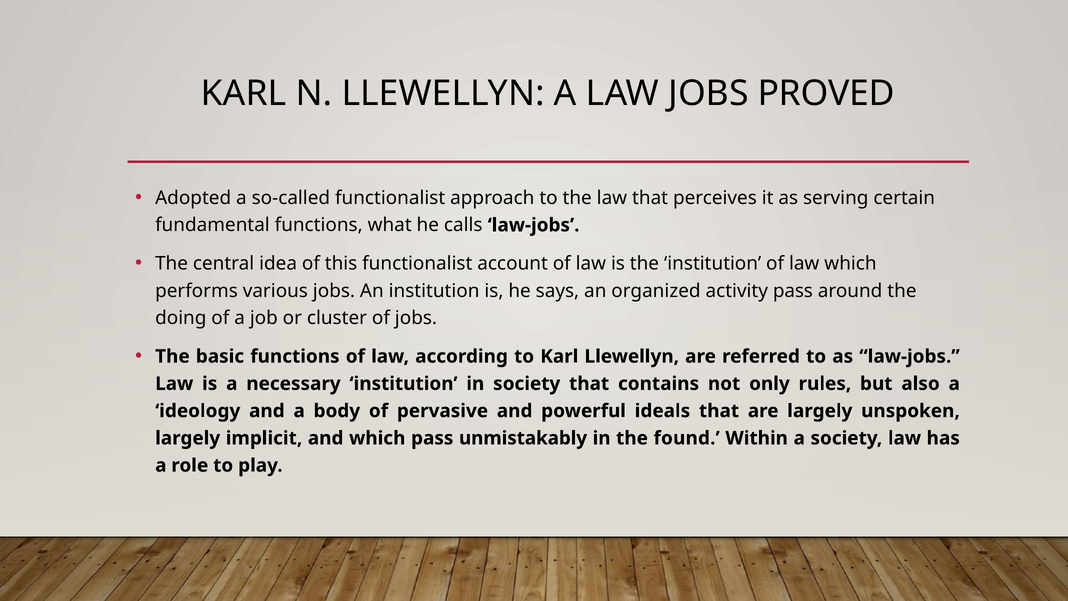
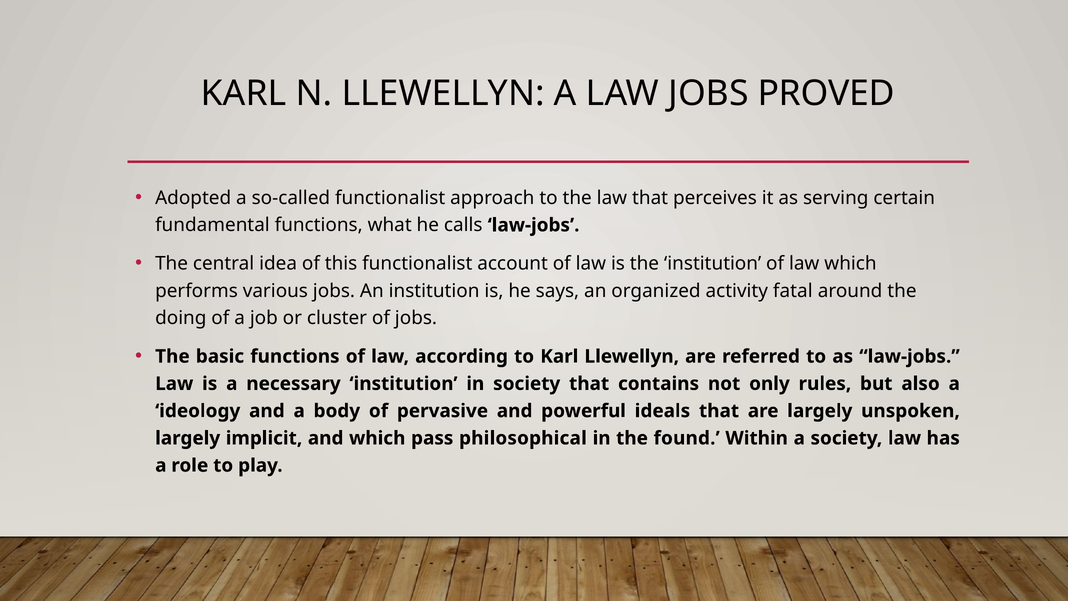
activity pass: pass -> fatal (793, 291)
unmistakably: unmistakably -> philosophical (523, 438)
